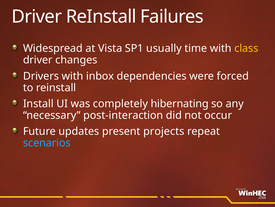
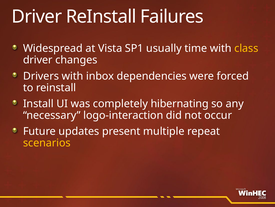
post-interaction: post-interaction -> logo-interaction (123, 115)
projects: projects -> multiple (164, 131)
scenarios colour: light blue -> yellow (47, 143)
